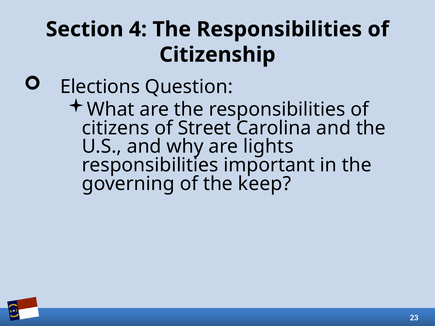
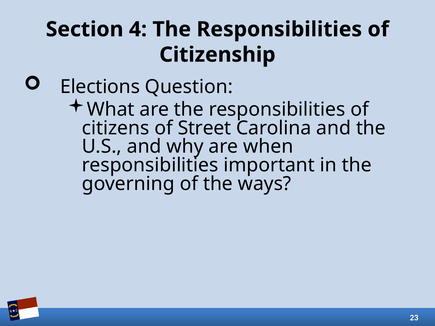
lights: lights -> when (268, 147)
keep: keep -> ways (265, 184)
